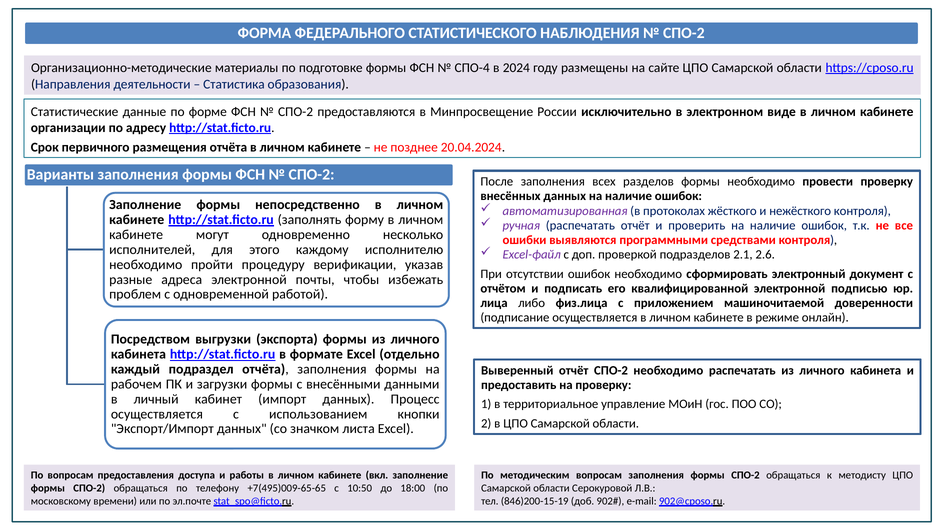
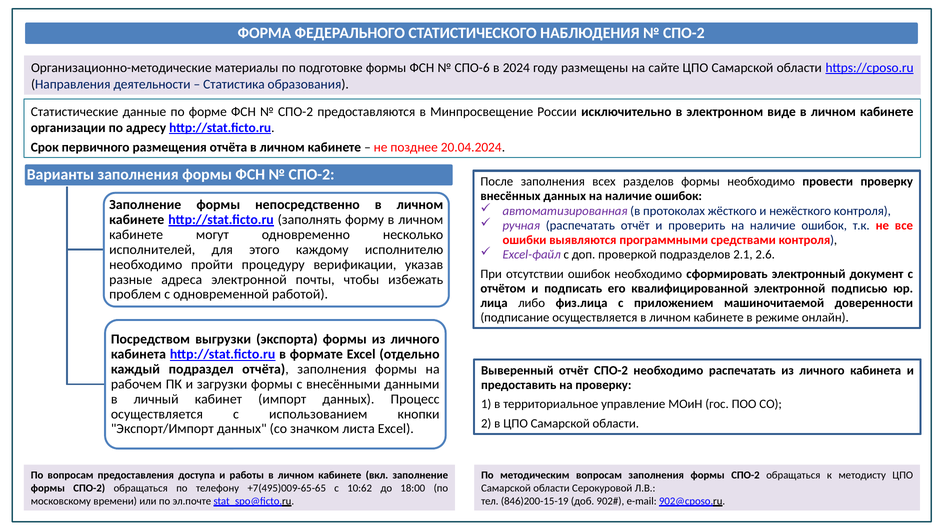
СПО-4: СПО-4 -> СПО-6 (472, 68)
10:50: 10:50 -> 10:62 (360, 489)
